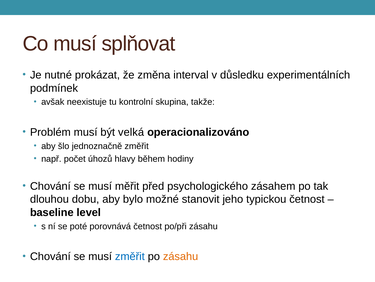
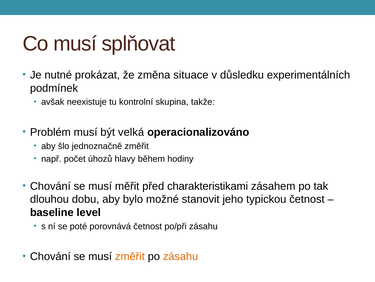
interval: interval -> situace (191, 75)
psychologického: psychologického -> charakteristikami (208, 186)
změřit colour: blue -> orange (130, 256)
